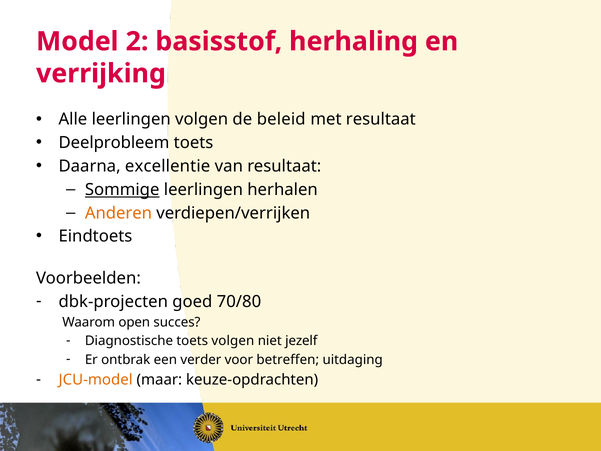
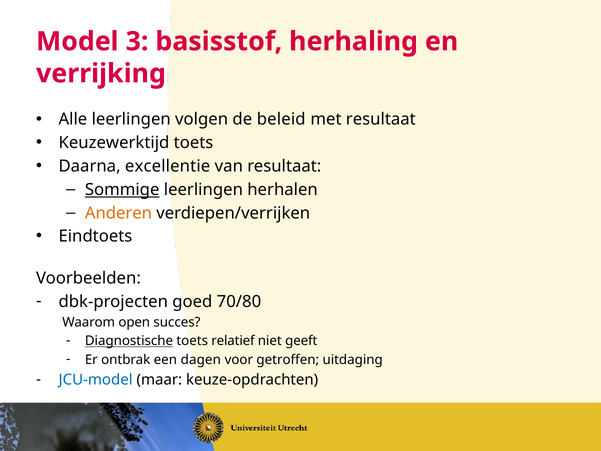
2: 2 -> 3 (137, 41)
Deelprobleem: Deelprobleem -> Keuzewerktijd (114, 143)
Diagnostische underline: none -> present (129, 341)
toets volgen: volgen -> relatief (233, 341)
jezelf: jezelf -> geeft (301, 341)
verder: verder -> dagen (201, 360)
betreffen: betreffen -> getroffen (288, 360)
JCU-model colour: orange -> blue (96, 380)
